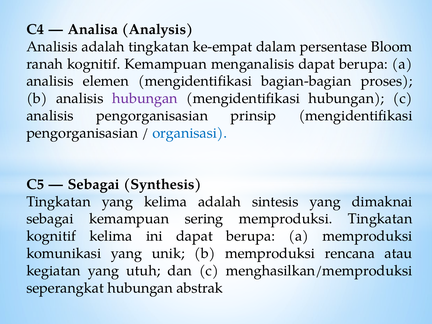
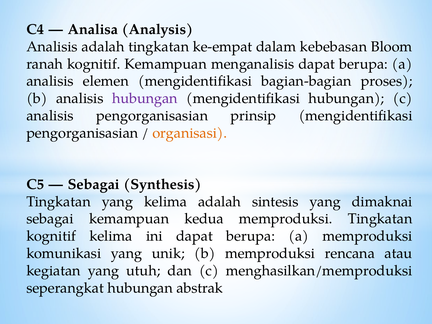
persentase: persentase -> kebebasan (334, 47)
organisasi colour: blue -> orange (190, 133)
sering: sering -> kedua (204, 219)
